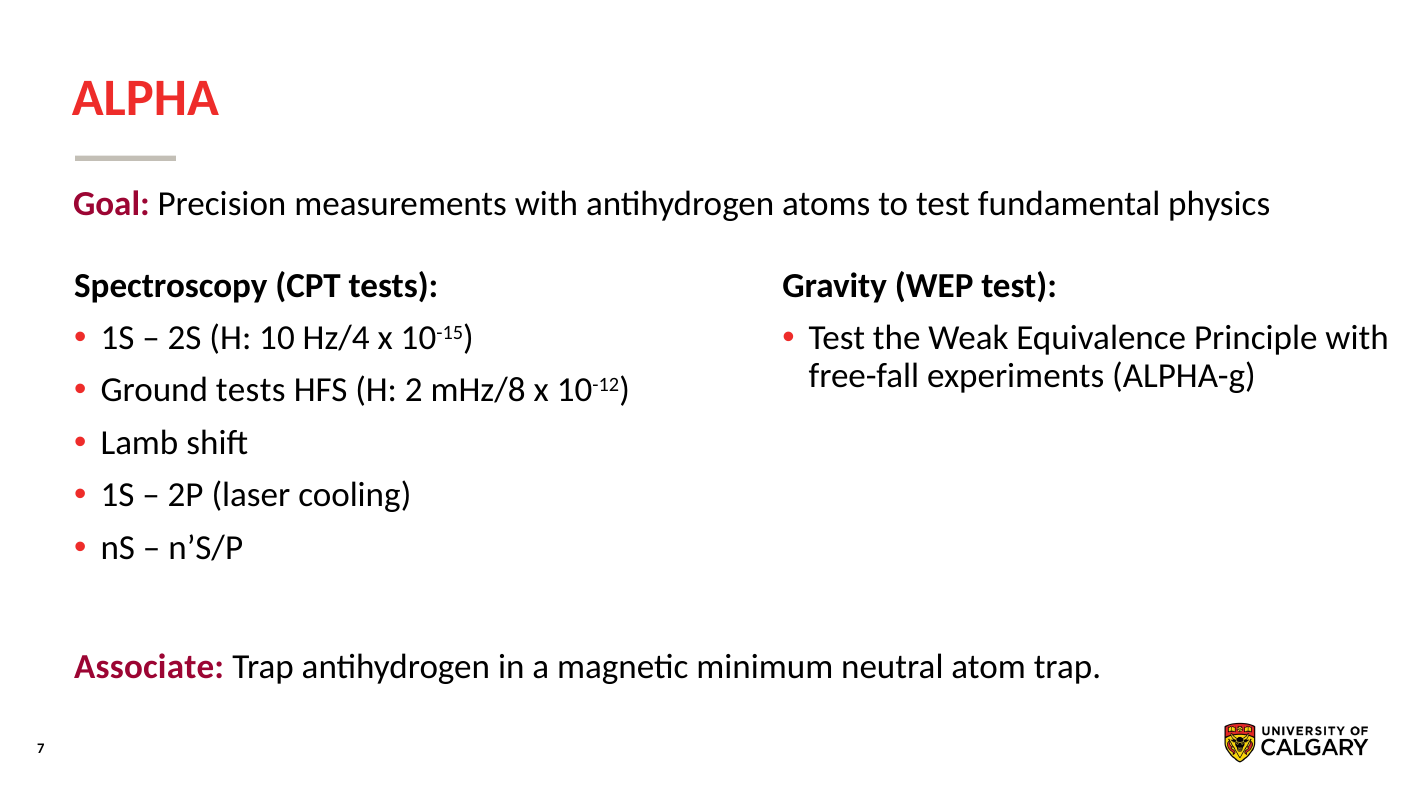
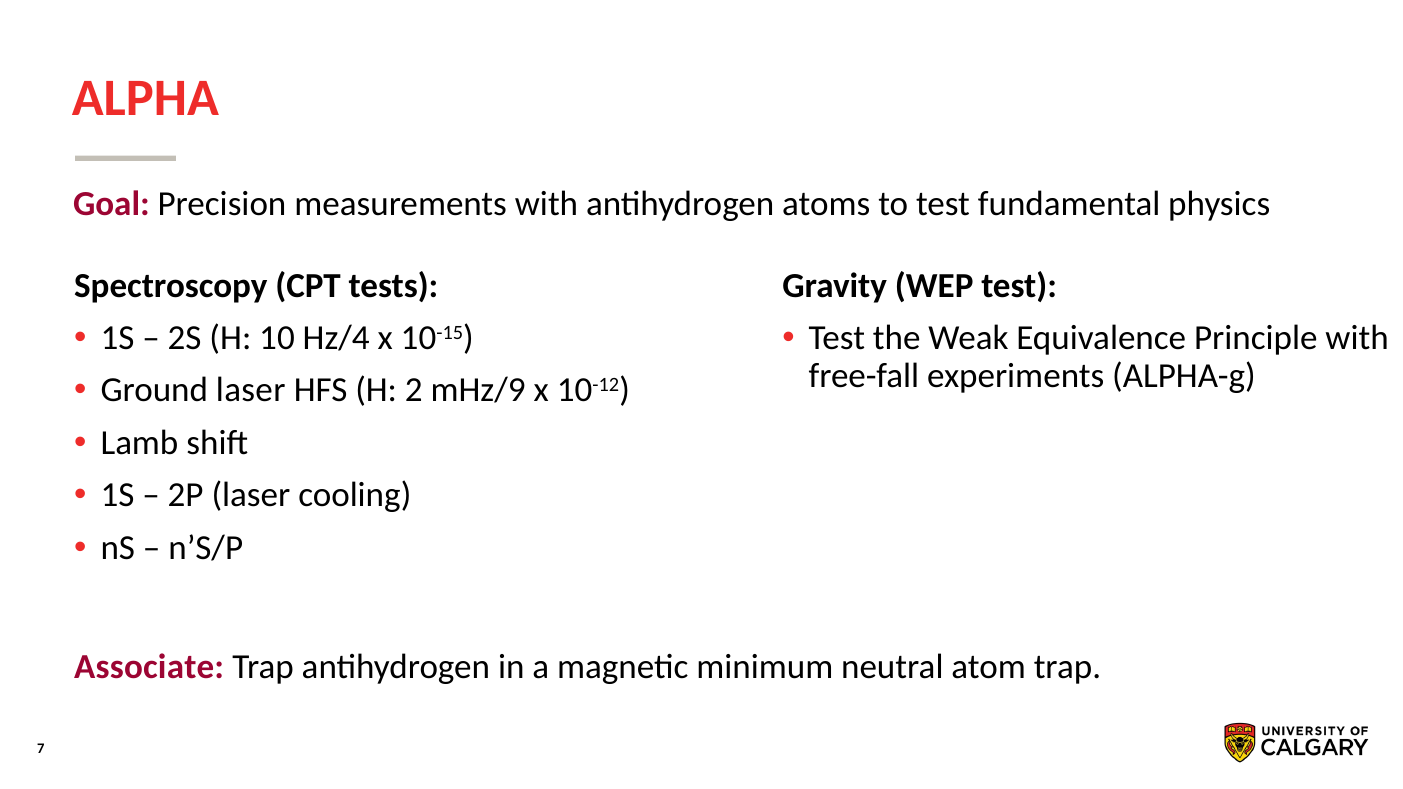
Ground tests: tests -> laser (251, 391)
mHz/8: mHz/8 -> mHz/9 (478, 391)
